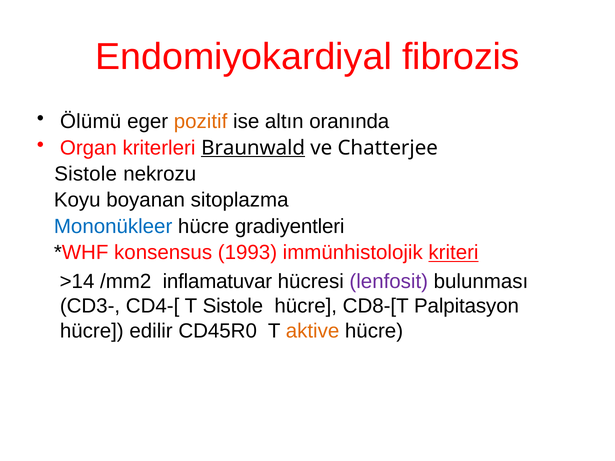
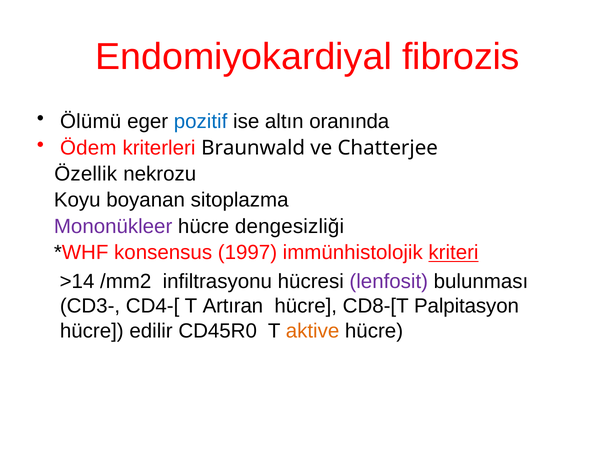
pozitif colour: orange -> blue (201, 122)
Organ: Organ -> Ödem (88, 148)
Braunwald underline: present -> none (253, 148)
Sistole: Sistole -> Özellik (86, 174)
Mononükleer colour: blue -> purple (113, 227)
gradiyentleri: gradiyentleri -> dengesizliği (290, 227)
1993: 1993 -> 1997 (247, 253)
inflamatuvar: inflamatuvar -> infiltrasyonu (217, 282)
T Sistole: Sistole -> Artıran (233, 306)
